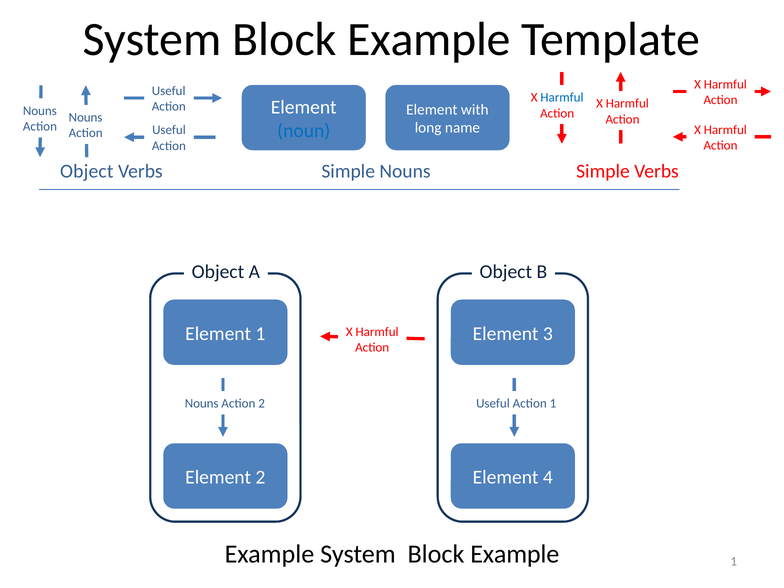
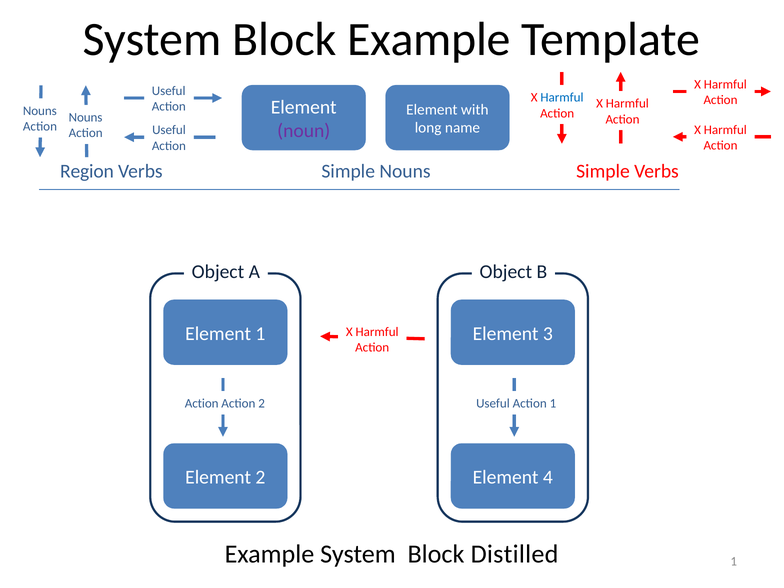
noun colour: blue -> purple (304, 131)
Object: Object -> Region (87, 171)
Nouns: Nouns -> Action (202, 404)
Example System Block Example: Example -> Distilled (515, 554)
